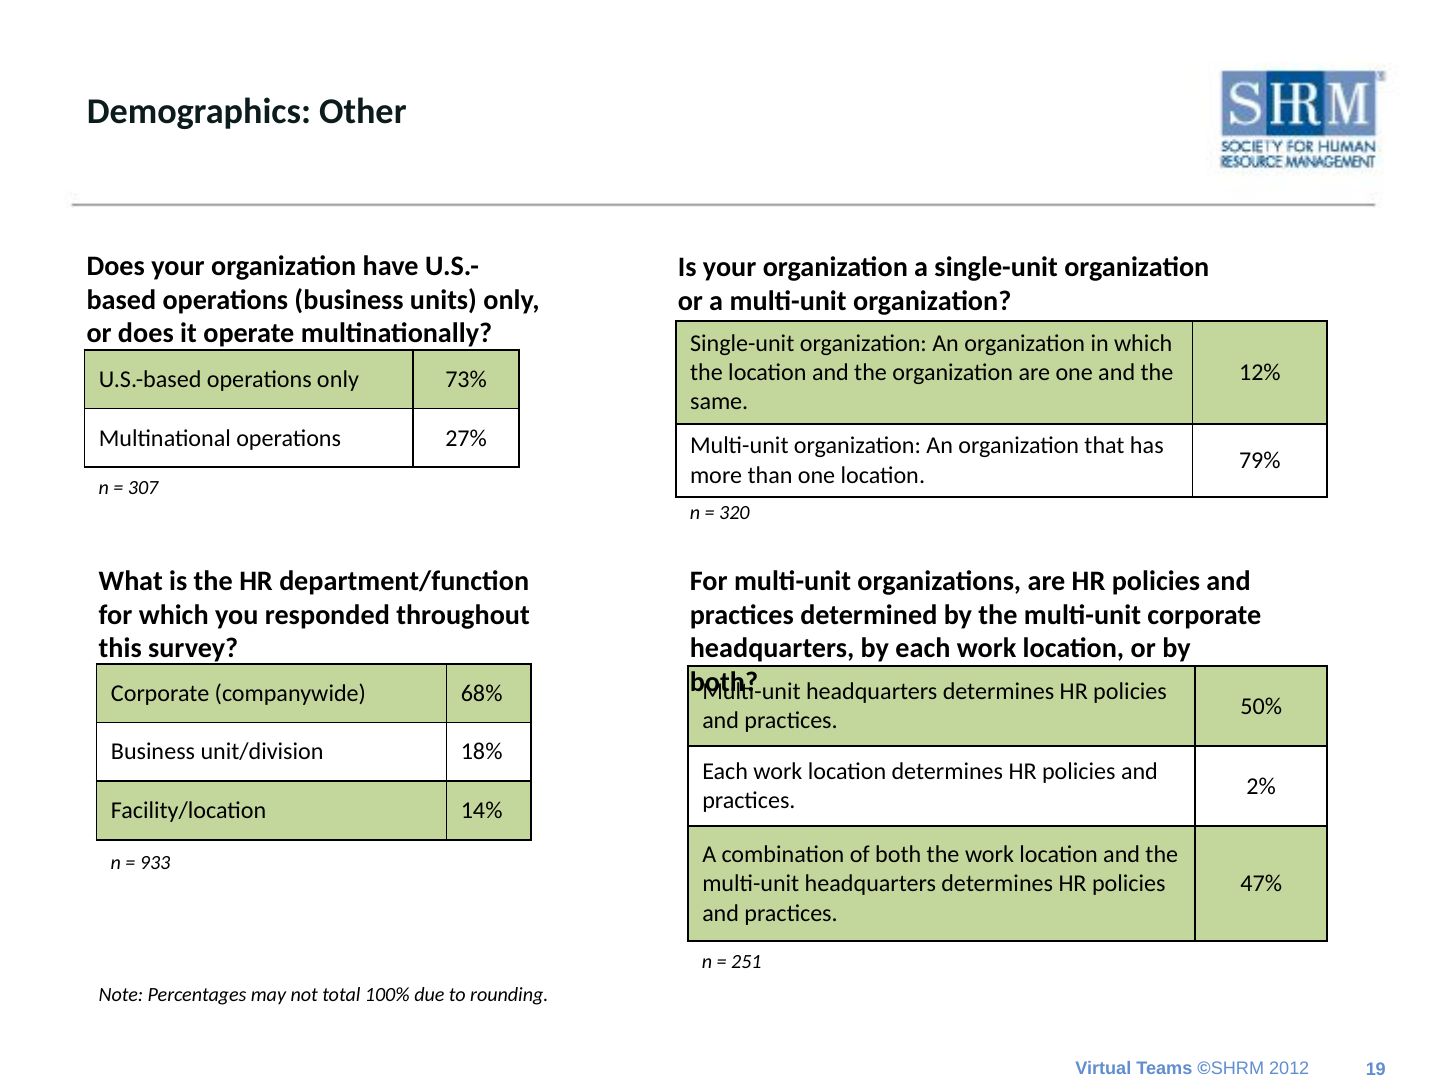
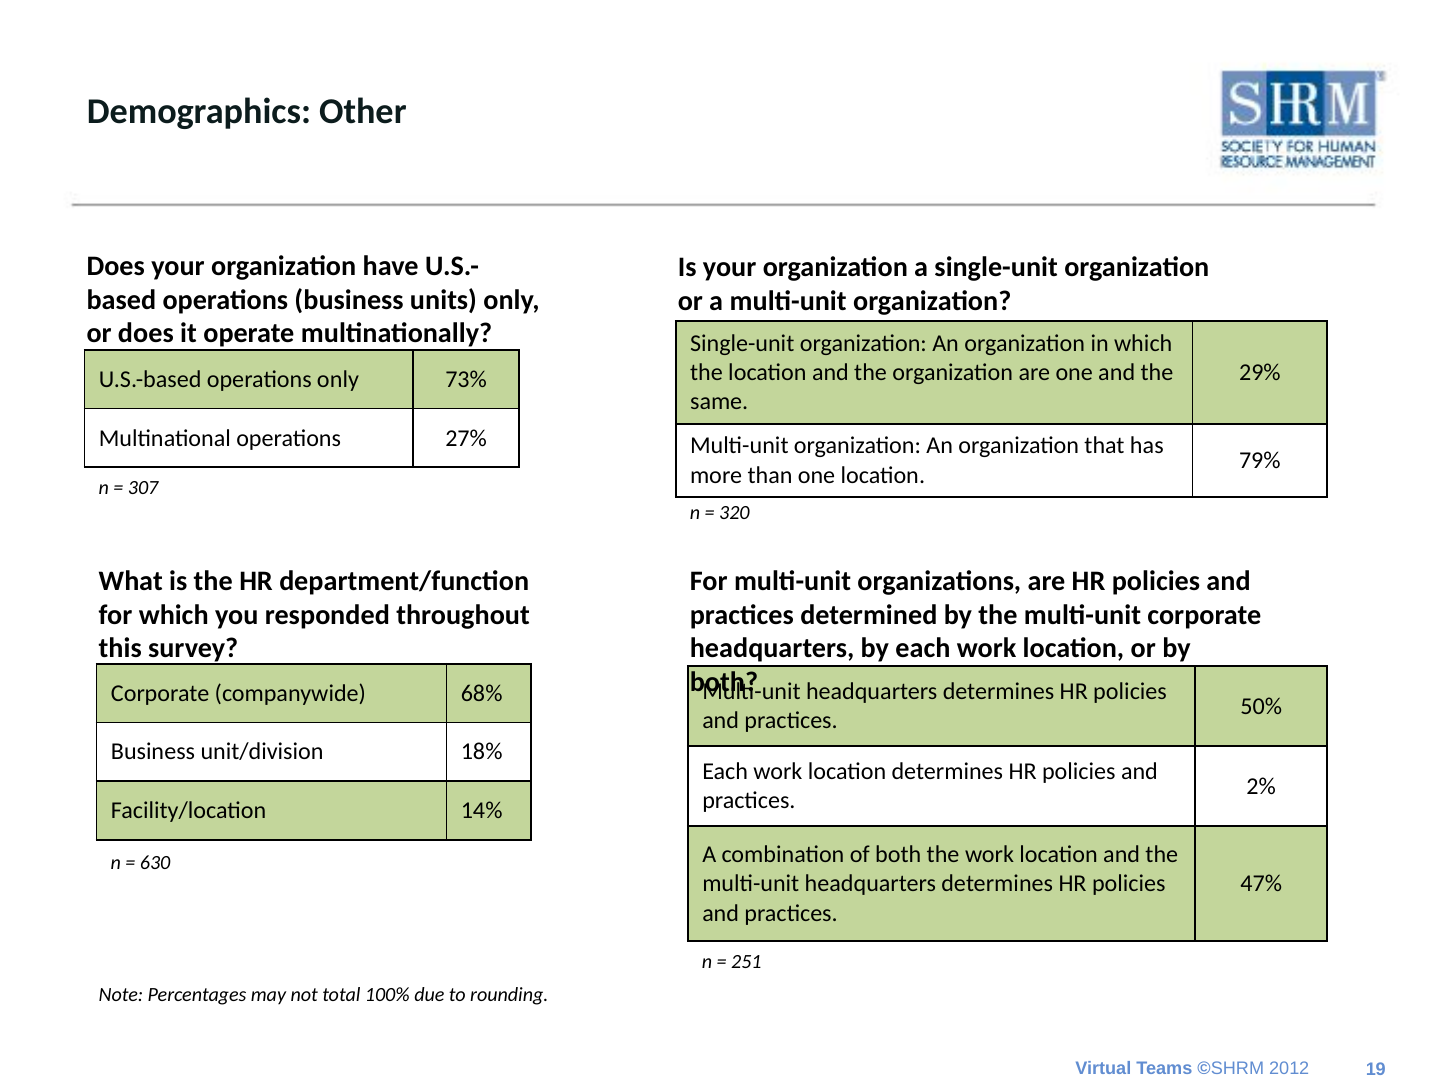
12%: 12% -> 29% (1260, 373)
933: 933 -> 630 (155, 862)
